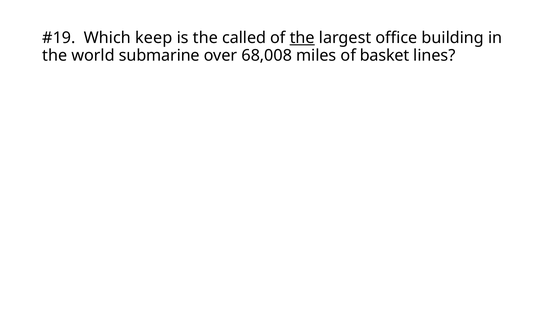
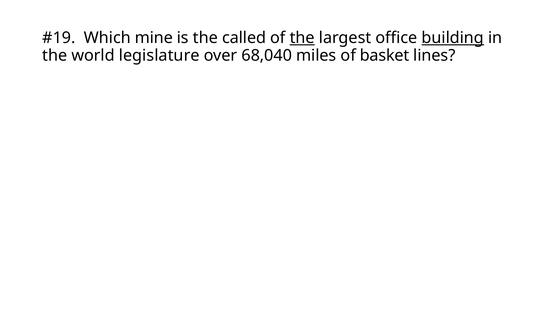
keep: keep -> mine (154, 38)
building underline: none -> present (453, 38)
submarine: submarine -> legislature (159, 55)
68,008: 68,008 -> 68,040 (267, 55)
